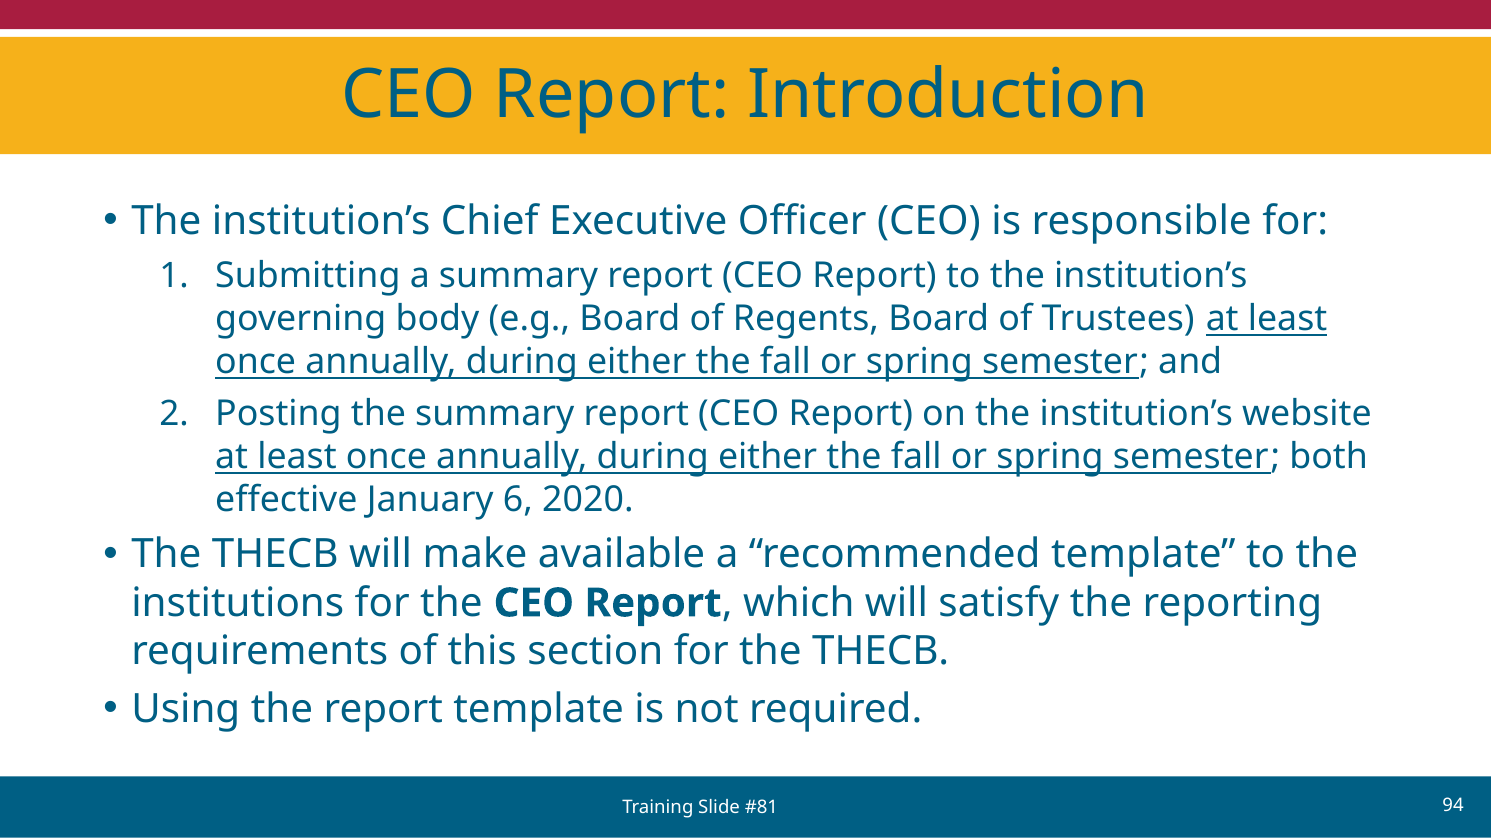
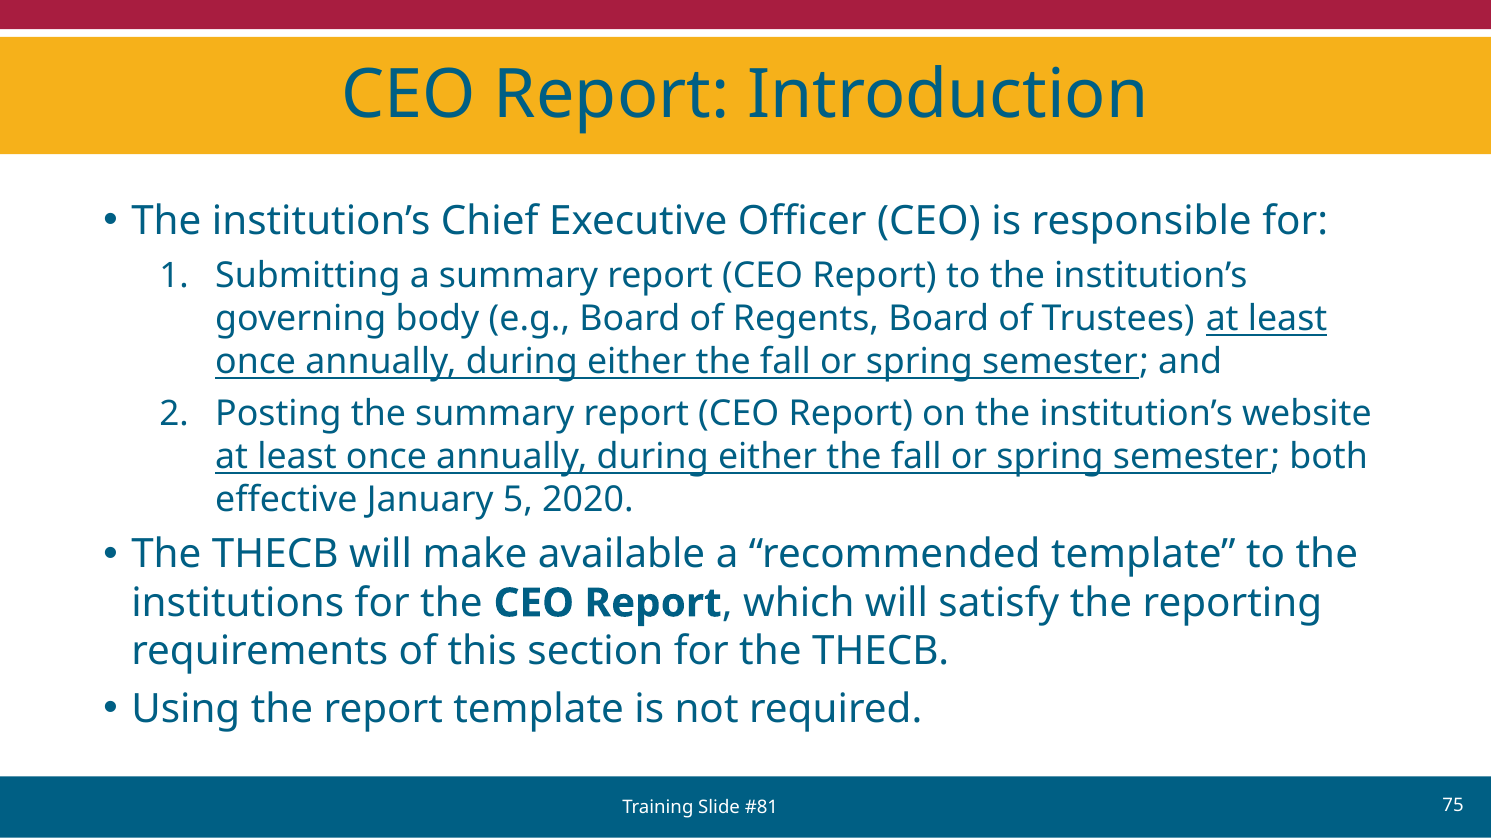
6: 6 -> 5 (518, 499)
94: 94 -> 75 (1453, 806)
